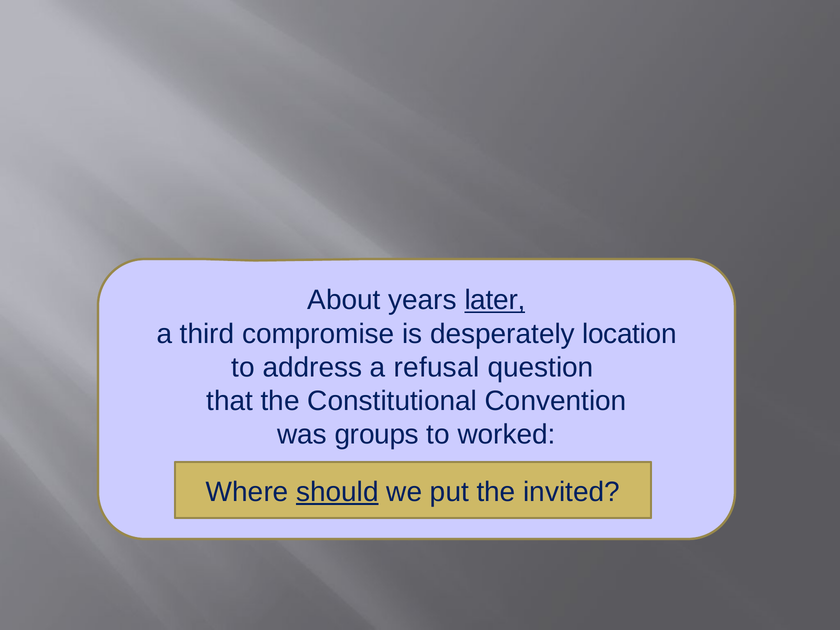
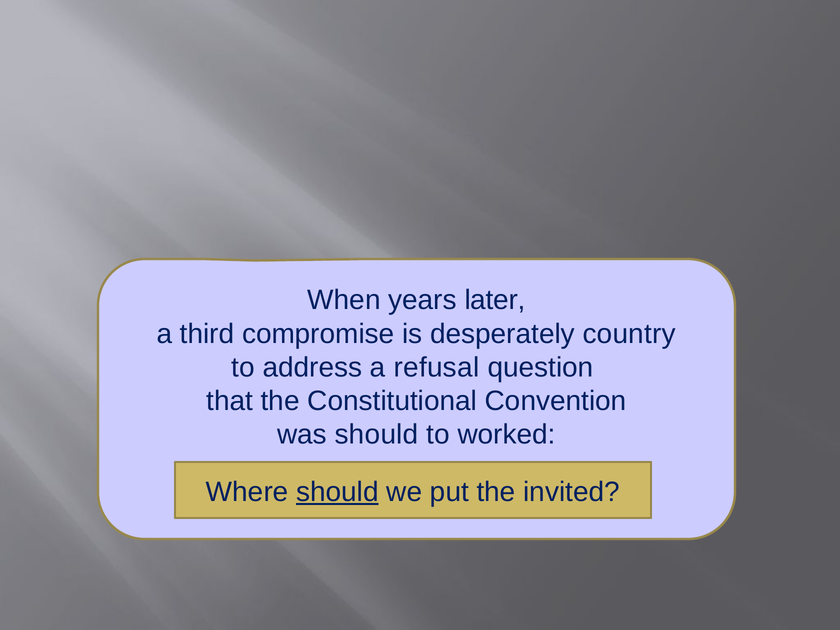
About: About -> When (344, 300)
later underline: present -> none (495, 300)
location: location -> country (629, 334)
was groups: groups -> should (377, 435)
